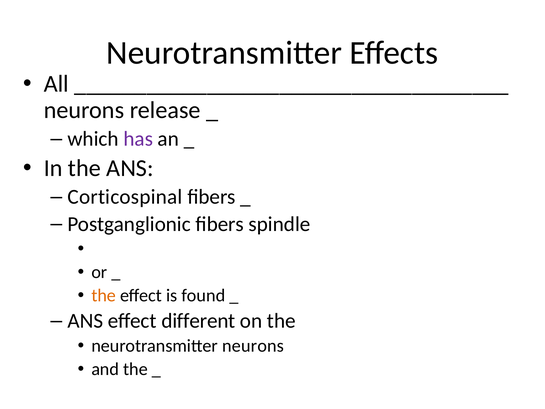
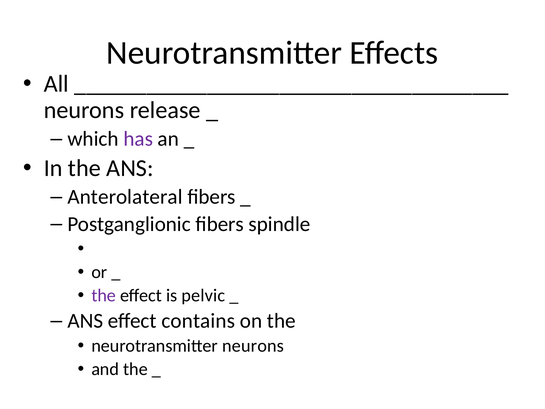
Corticospinal: Corticospinal -> Anterolateral (125, 197)
the colour: orange -> purple (104, 295)
found: found -> pelvic (203, 295)
different: different -> contains (198, 321)
